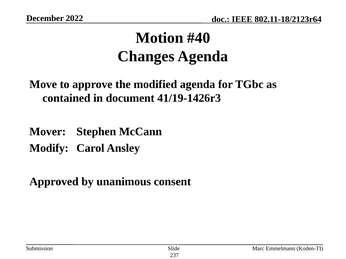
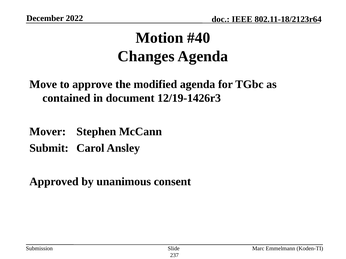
41/19-1426r3: 41/19-1426r3 -> 12/19-1426r3 (189, 98)
Modify: Modify -> Submit (49, 148)
